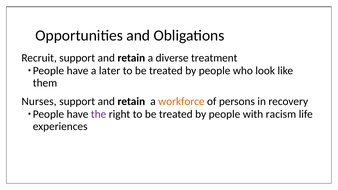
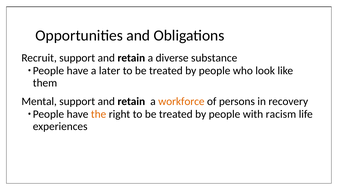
treatment: treatment -> substance (214, 58)
Nurses: Nurses -> Mental (39, 101)
the colour: purple -> orange (99, 114)
